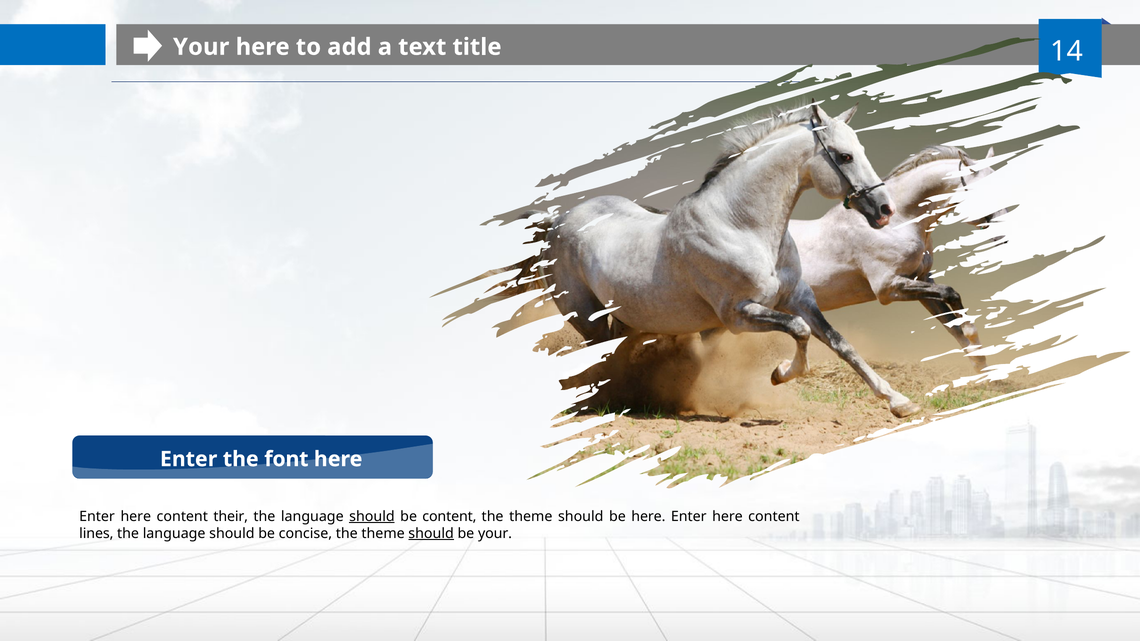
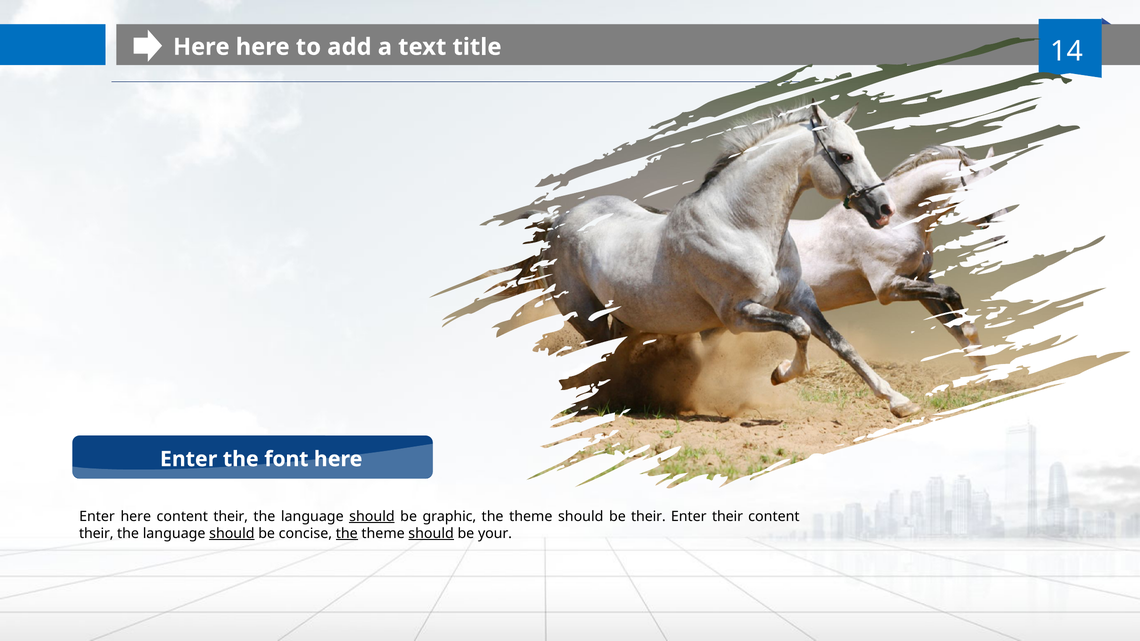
Your: Your -> Here (201, 47)
be content: content -> graphic (449, 517)
be here: here -> their (648, 517)
here: here -> their (728, 517)
lines: lines -> their (96, 534)
should underline: none -> present (232, 534)
the underline: none -> present (347, 534)
